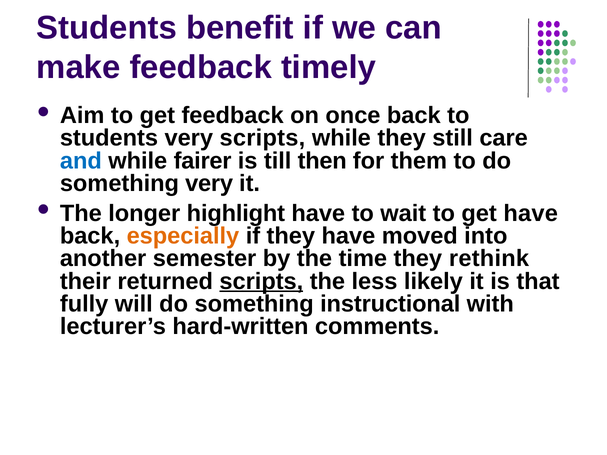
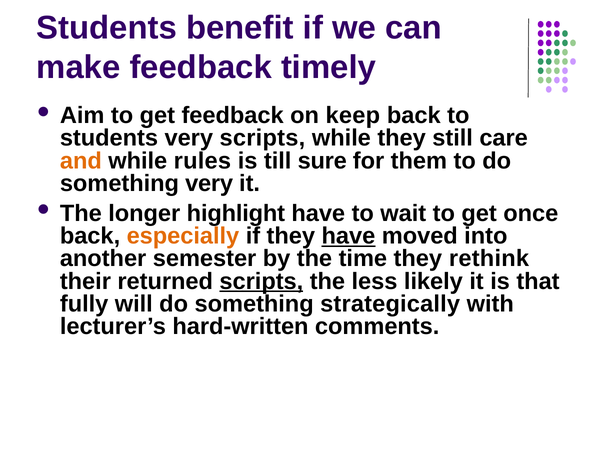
once: once -> keep (353, 116)
and colour: blue -> orange (81, 161)
fairer: fairer -> rules (202, 161)
then: then -> sure (322, 161)
get have: have -> once (531, 213)
have underline: none -> present (348, 236)
instructional: instructional -> strategically (390, 304)
